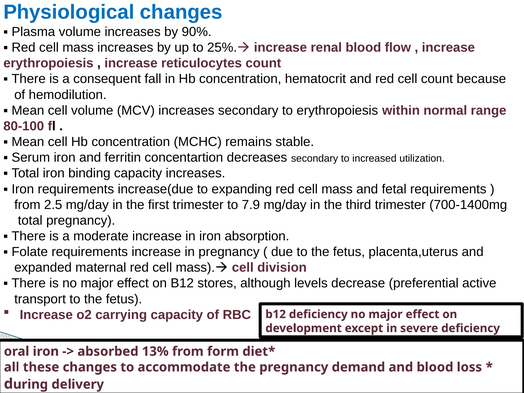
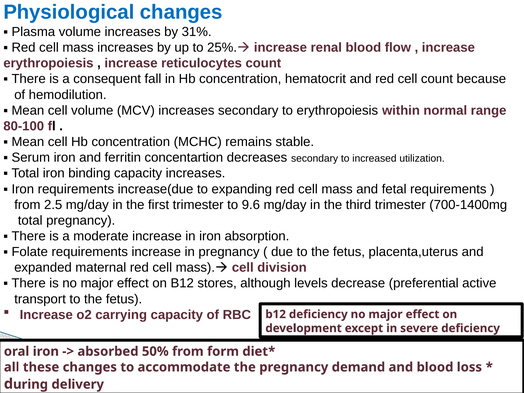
90%: 90% -> 31% (197, 32)
7.9: 7.9 -> 9.6 (251, 205)
13%: 13% -> 50% (155, 351)
